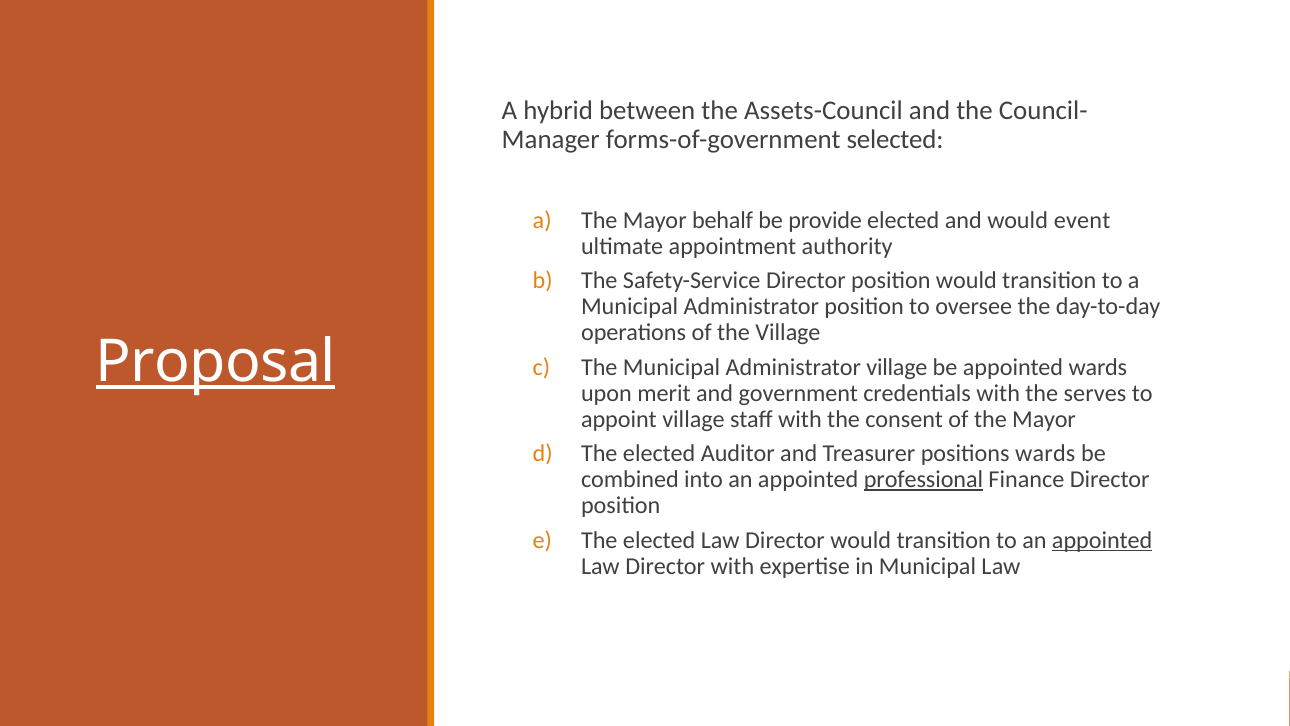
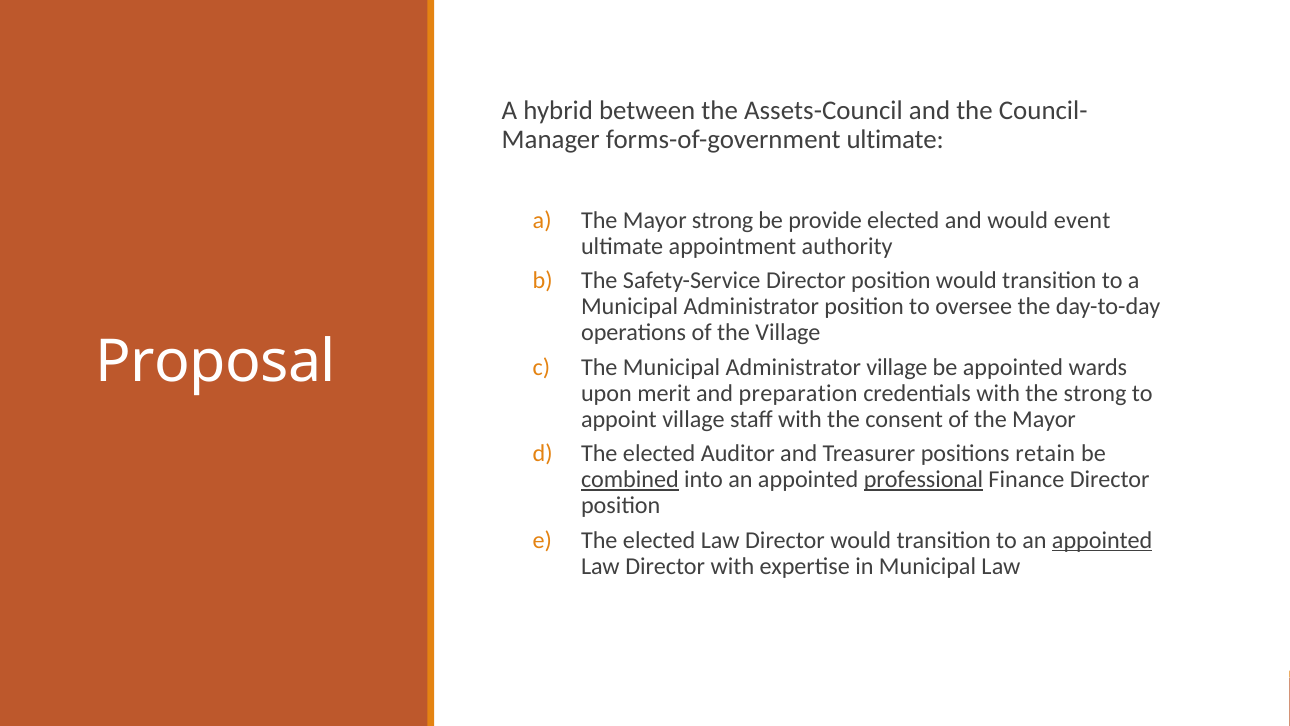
forms-of-government selected: selected -> ultimate (895, 139)
Mayor behalf: behalf -> strong (723, 220)
Proposal underline: present -> none (216, 361)
government: government -> preparation (798, 393)
the serves: serves -> strong (1095, 393)
positions wards: wards -> retain (1045, 453)
combined underline: none -> present (630, 480)
